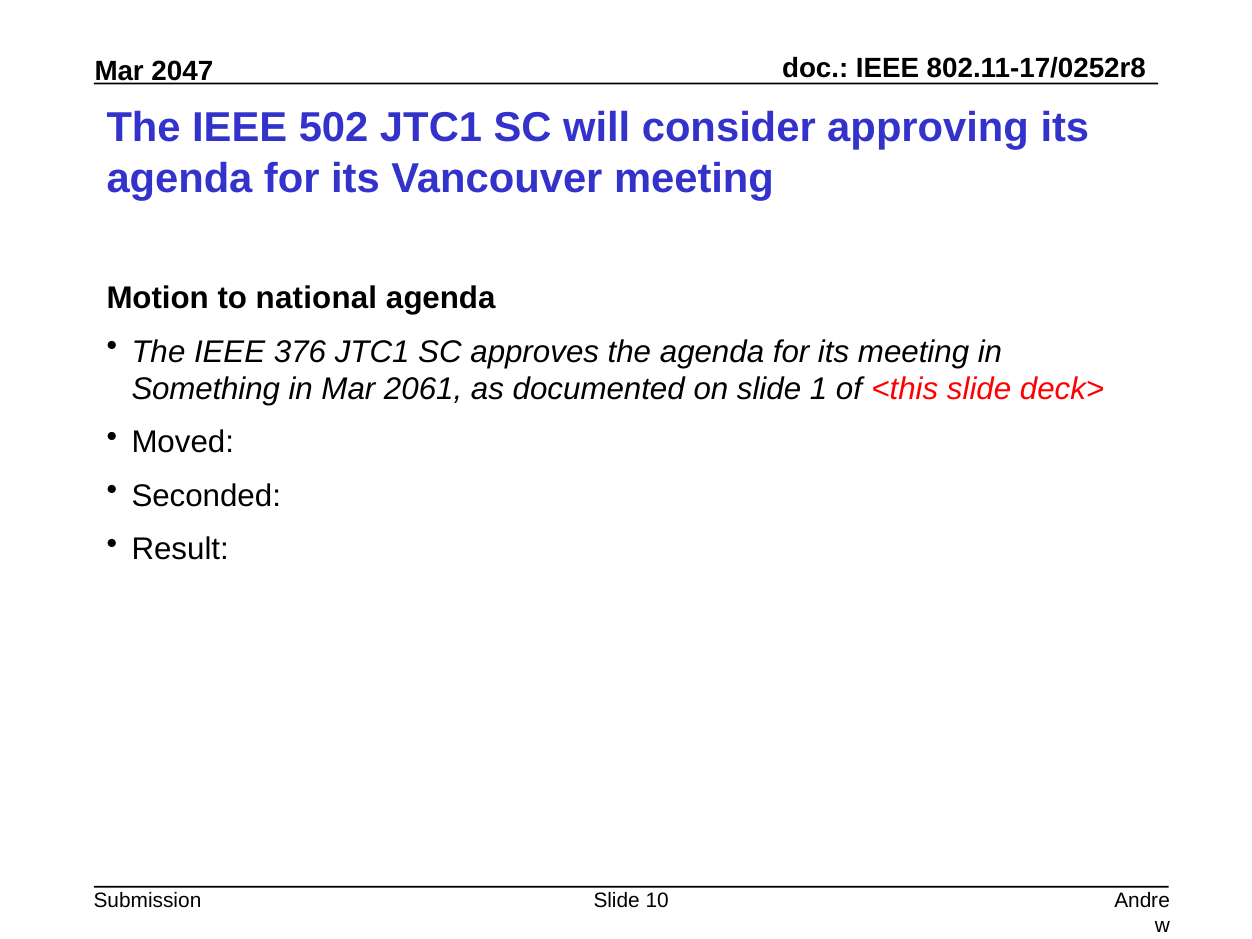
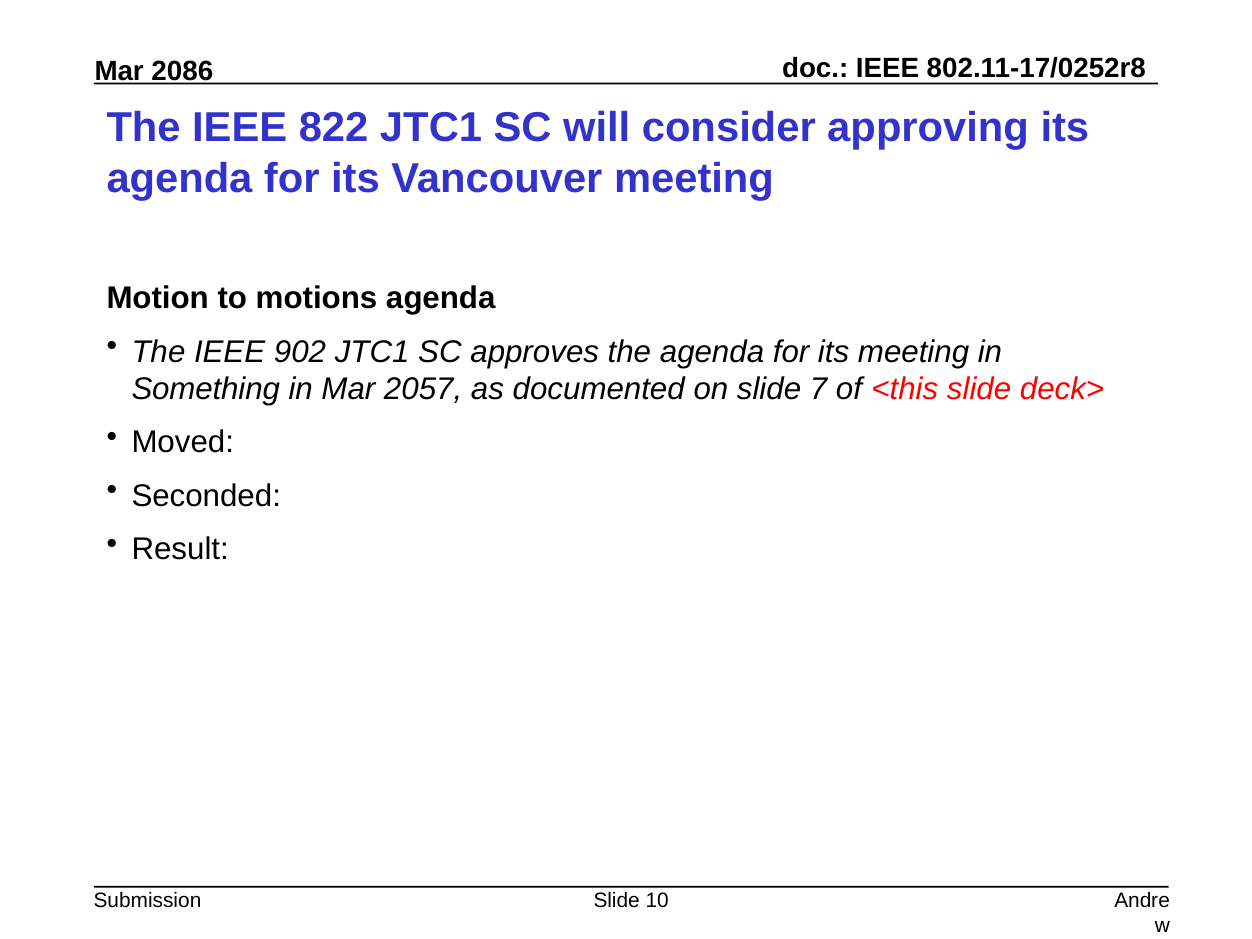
2047: 2047 -> 2086 (182, 71)
502: 502 -> 822 (334, 128)
national: national -> motions (317, 299)
376: 376 -> 902 (300, 352)
2061: 2061 -> 2057 (423, 389)
1: 1 -> 7 (819, 389)
